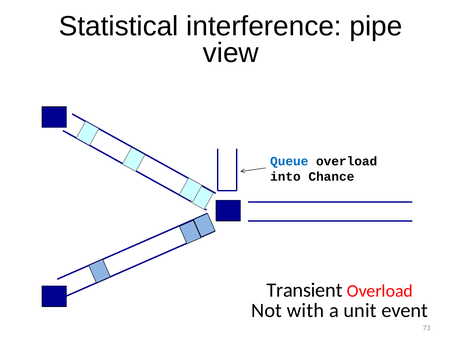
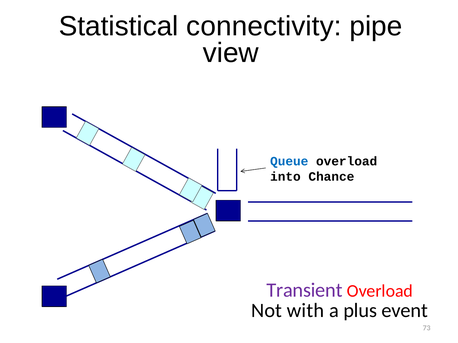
interference: interference -> connectivity (264, 26)
Transient colour: black -> purple (304, 291)
unit: unit -> plus (360, 311)
